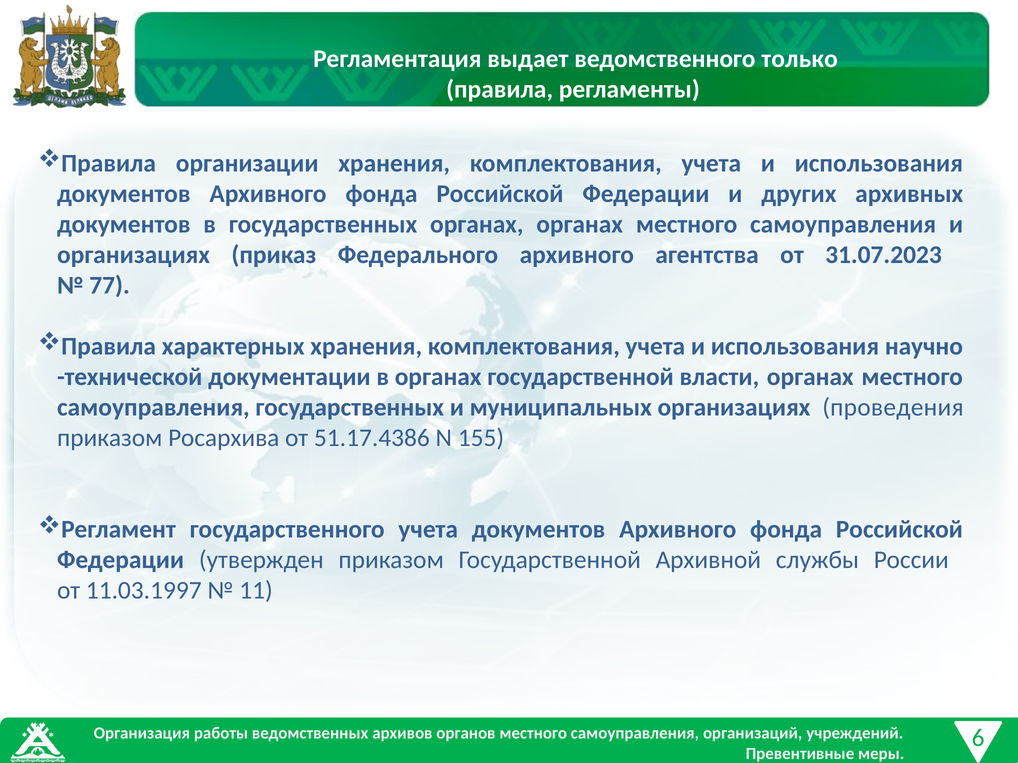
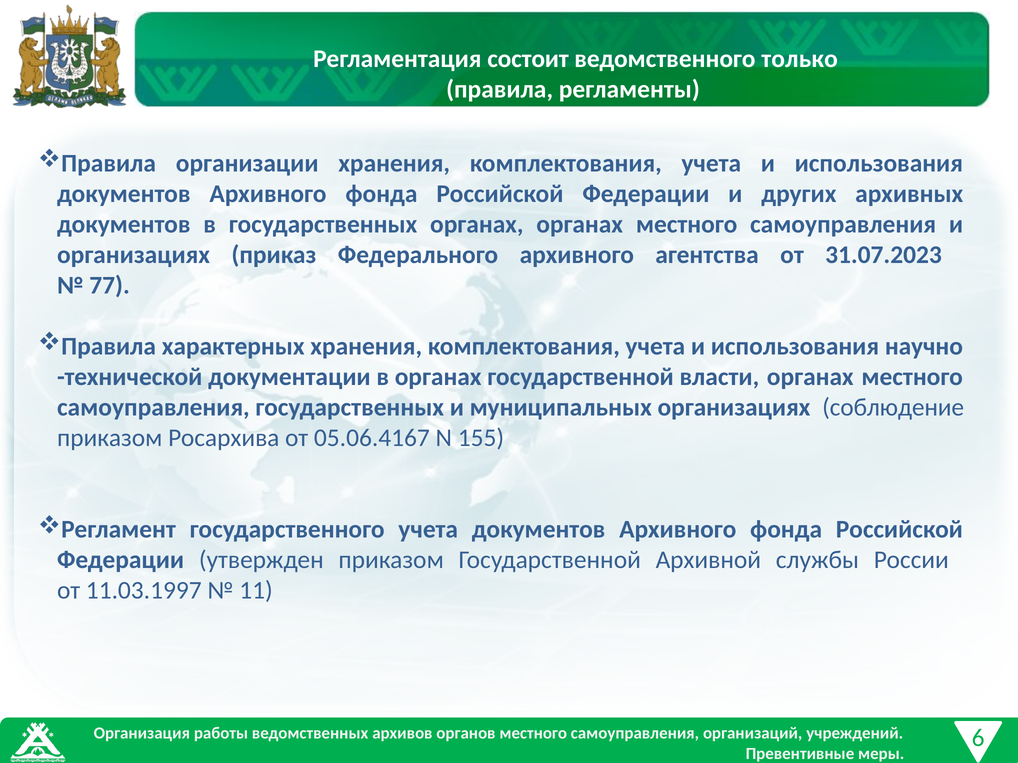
выдает: выдает -> состоит (528, 59)
проведения: проведения -> соблюдение (893, 408)
51.17.4386: 51.17.4386 -> 05.06.4167 (372, 438)
